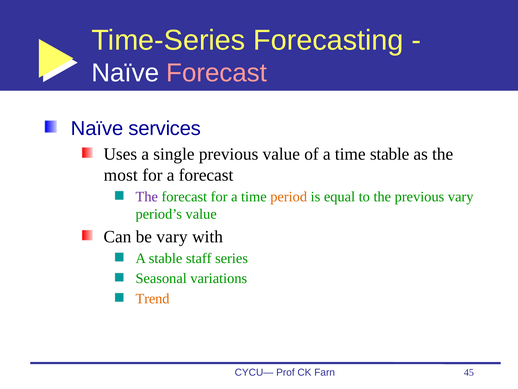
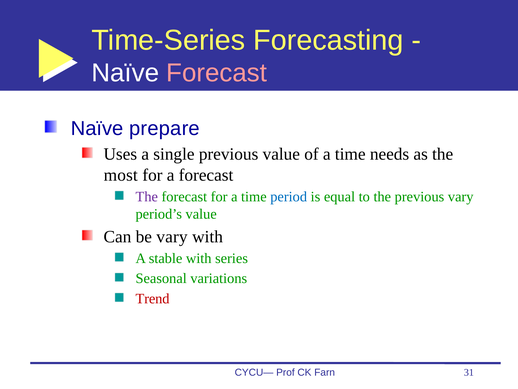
services: services -> prepare (165, 128)
time stable: stable -> needs (390, 154)
period colour: orange -> blue (289, 196)
stable staff: staff -> with (199, 258)
Trend colour: orange -> red (153, 298)
45: 45 -> 31 (469, 372)
